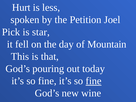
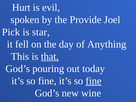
less: less -> evil (51, 7)
Petition: Petition -> Provide (86, 20)
Mountain: Mountain -> Anything (107, 44)
that underline: none -> present (50, 56)
